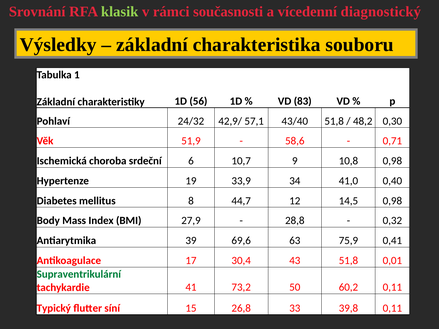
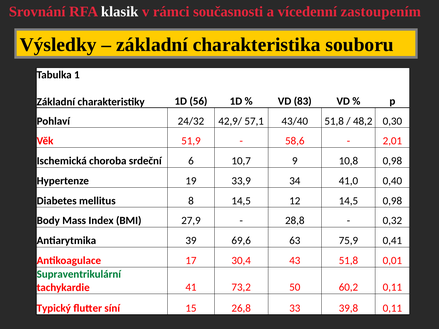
klasik colour: light green -> white (120, 12)
diagnostický: diagnostický -> zastoupením (381, 12)
0,71: 0,71 -> 2,01 (392, 141)
8 44,7: 44,7 -> 14,5 (241, 201)
